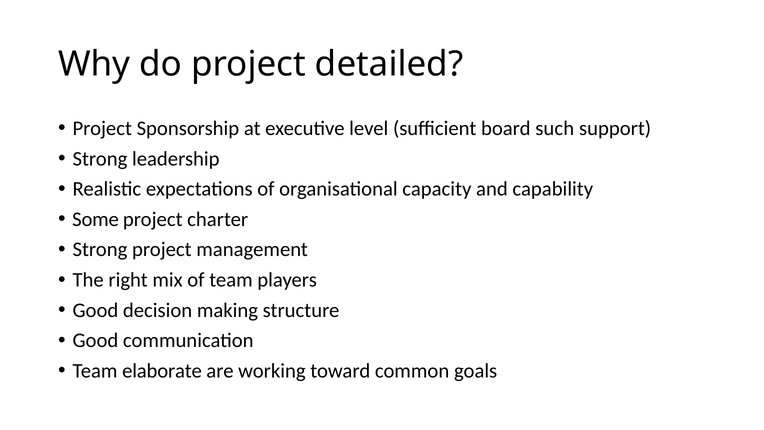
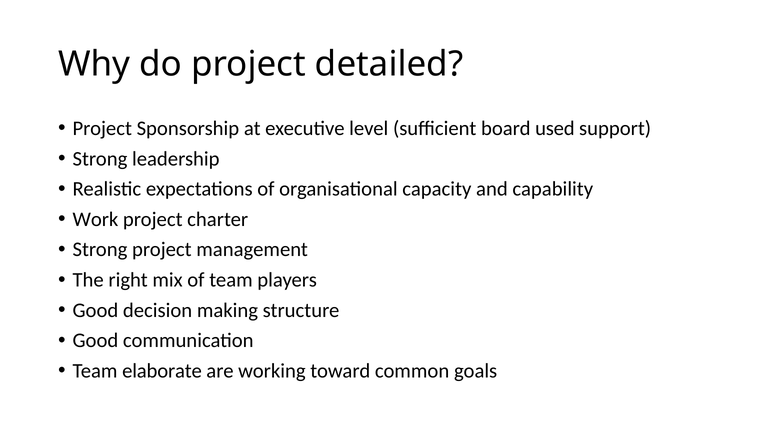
such: such -> used (555, 128)
Some: Some -> Work (95, 219)
